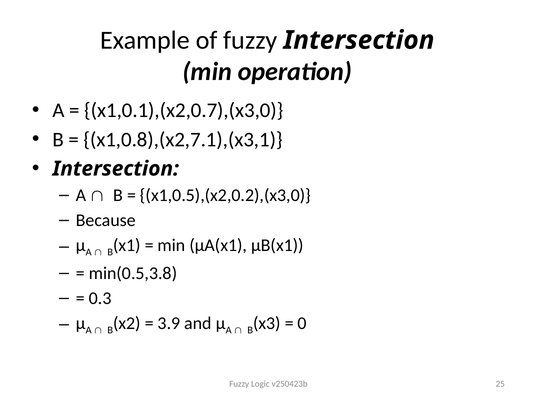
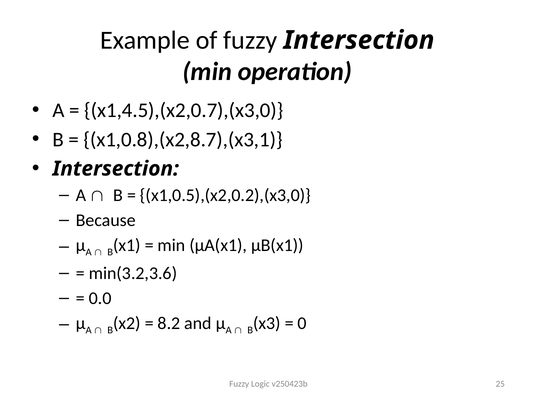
x1,0.1),(x2,0.7),(x3,0: x1,0.1),(x2,0.7),(x3,0 -> x1,4.5),(x2,0.7),(x3,0 (184, 111)
x1,0.8),(x2,7.1),(x3,1: x1,0.8),(x2,7.1),(x3,1 -> x1,0.8),(x2,8.7),(x3,1 (183, 140)
min(0.5,3.8: min(0.5,3.8 -> min(3.2,3.6 (133, 274)
0.3: 0.3 -> 0.0 (100, 299)
3.9: 3.9 -> 8.2 (169, 324)
